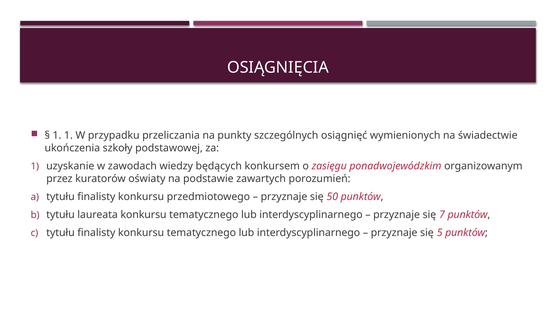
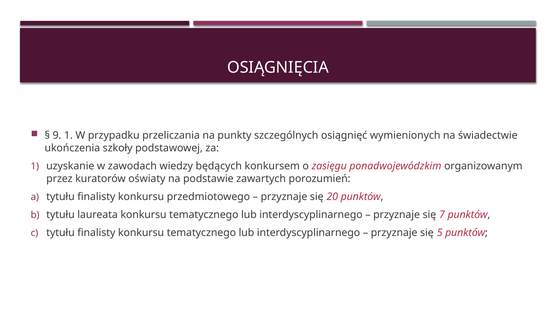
1: 1 -> 9 (57, 135)
50: 50 -> 20 (332, 197)
